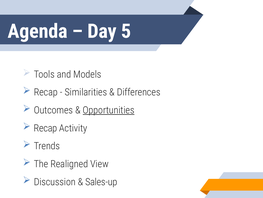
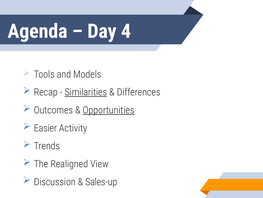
5: 5 -> 4 (126, 31)
Similarities underline: none -> present (86, 92)
Recap: Recap -> Easier (45, 128)
